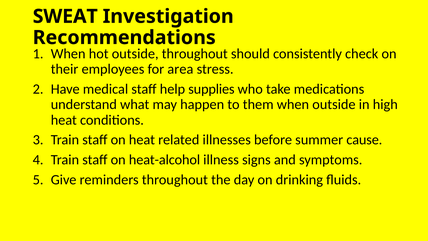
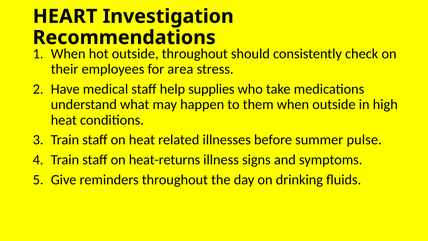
SWEAT: SWEAT -> HEART (65, 16)
cause: cause -> pulse (364, 140)
heat-alcohol: heat-alcohol -> heat-returns (165, 160)
